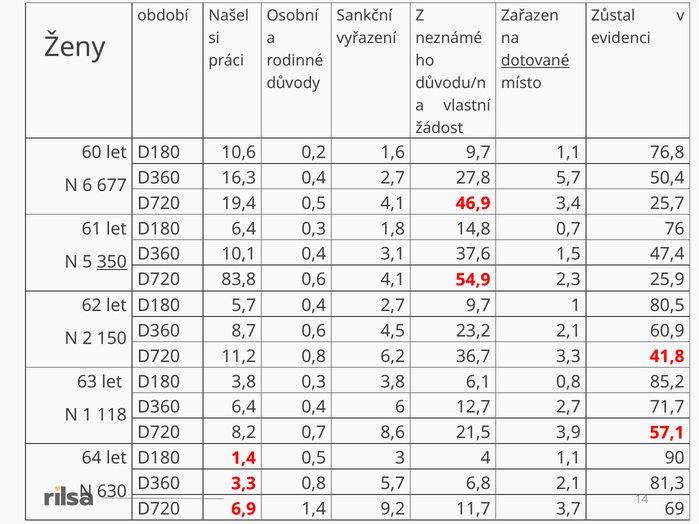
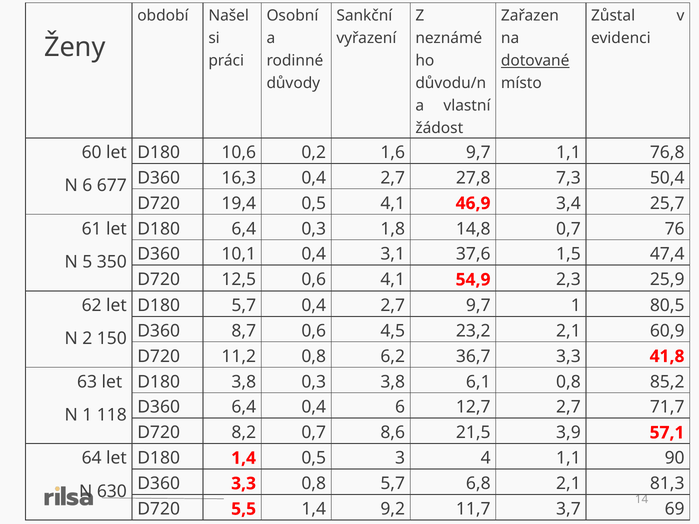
27,8 5,7: 5,7 -> 7,3 (568, 178)
350 underline: present -> none (112, 262)
83,8: 83,8 -> 12,5 (239, 280)
6,9: 6,9 -> 5,5 (244, 509)
